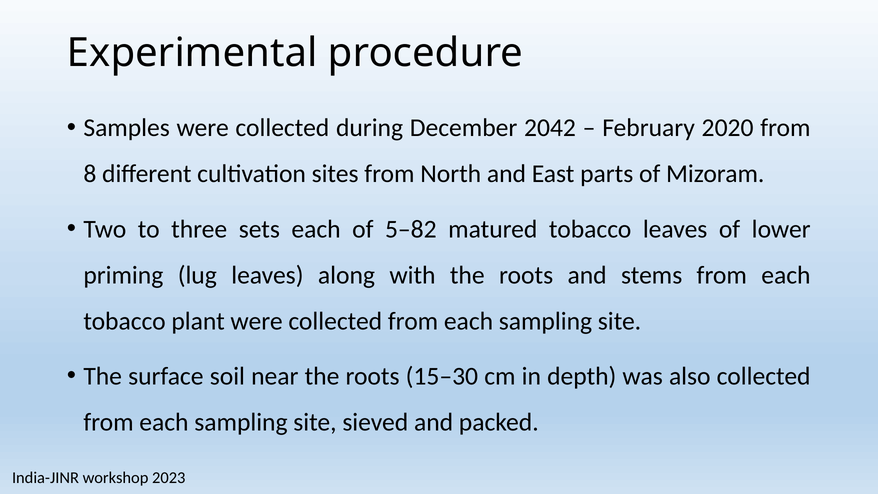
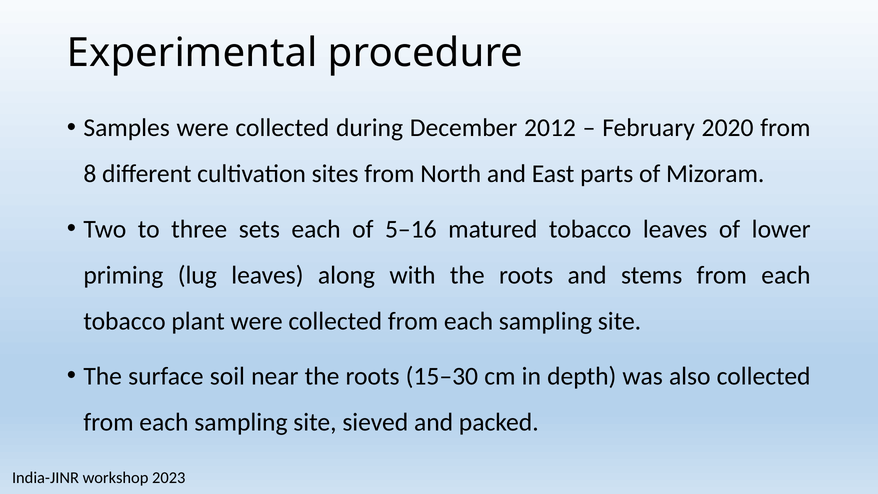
2042: 2042 -> 2012 (550, 128)
5–82: 5–82 -> 5–16 (411, 229)
